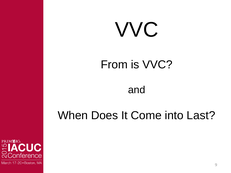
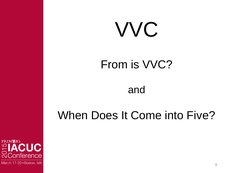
Last: Last -> Five (201, 116)
